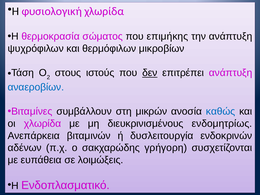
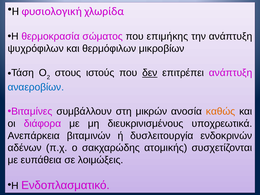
καθώς colour: blue -> orange (221, 111)
οι χλωρίδα: χλωρίδα -> διάφορα (42, 124)
ενδομητρίως: ενδομητρίως -> υποχρεωτικά (222, 124)
γρήγορη: γρήγορη -> ατομικής (166, 148)
